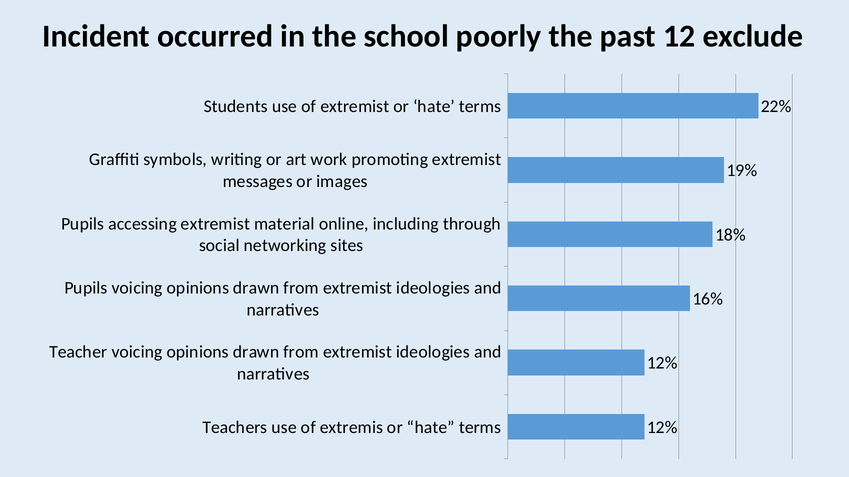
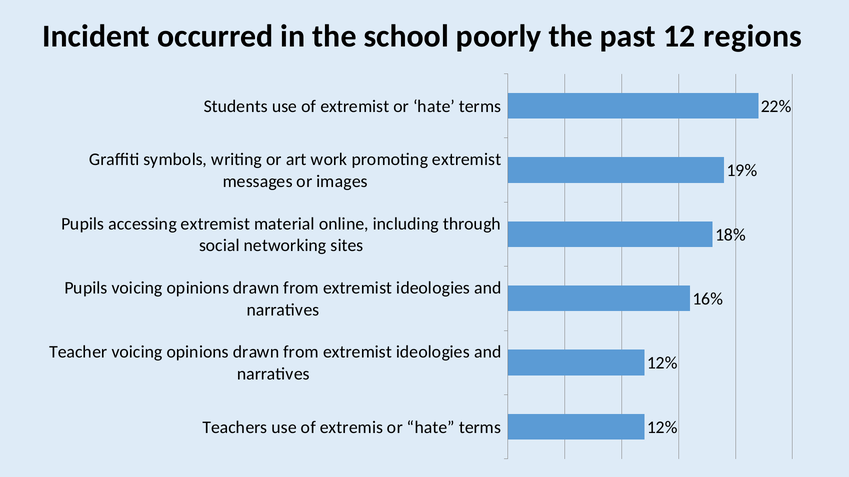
exclude: exclude -> regions (753, 37)
